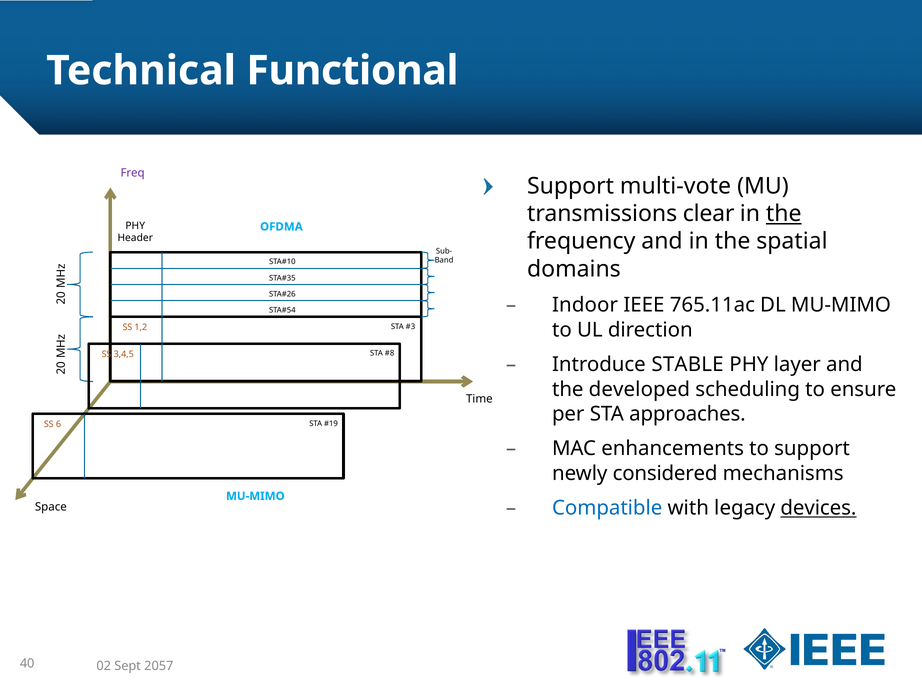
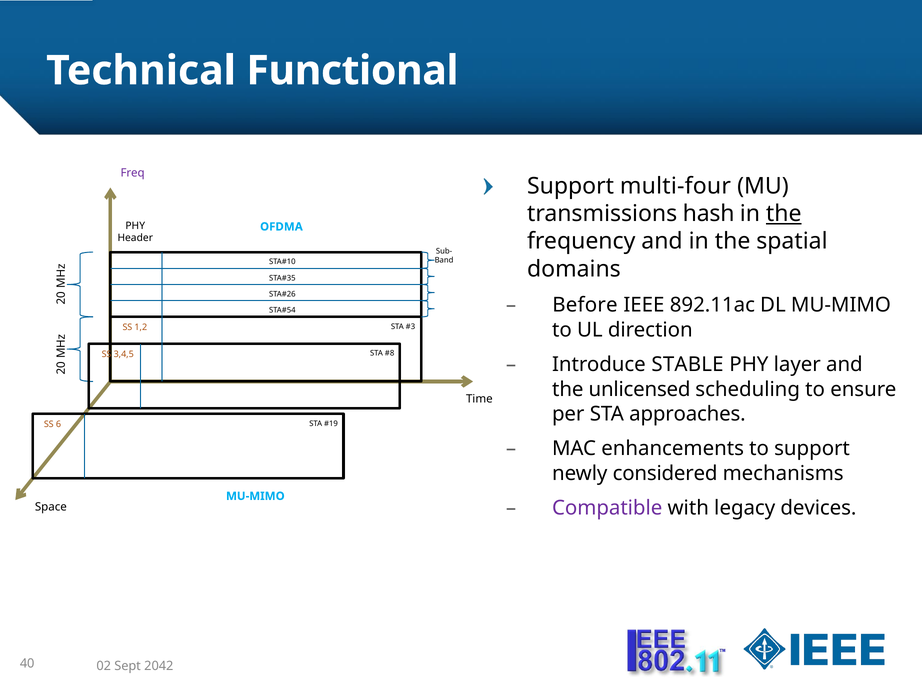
multi-vote: multi-vote -> multi-four (675, 186)
clear: clear -> hash (709, 214)
Indoor: Indoor -> Before (585, 305)
765.11ac: 765.11ac -> 892.11ac (712, 305)
developed: developed -> unlicensed (640, 389)
Compatible colour: blue -> purple (607, 508)
devices underline: present -> none (818, 508)
2057: 2057 -> 2042 (159, 665)
